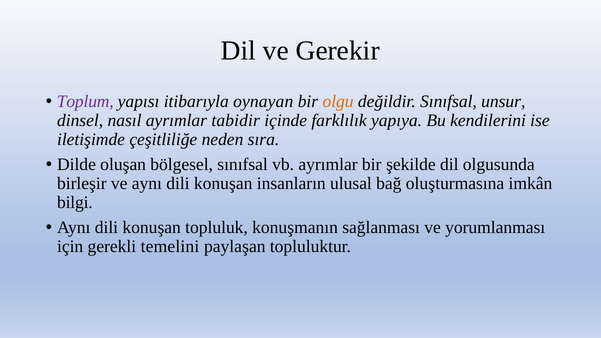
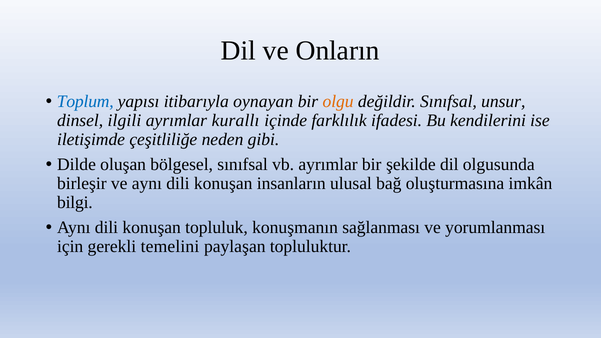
Gerekir: Gerekir -> Onların (338, 50)
Toplum colour: purple -> blue (85, 102)
nasıl: nasıl -> ilgili (124, 121)
tabidir: tabidir -> kurallı (236, 121)
yapıya: yapıya -> ifadesi (397, 121)
sıra: sıra -> gibi (264, 139)
